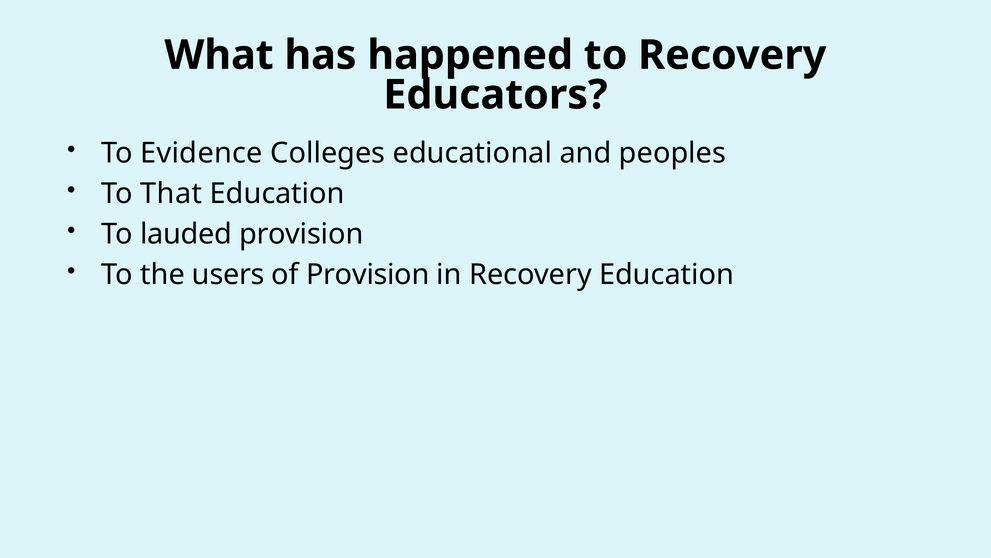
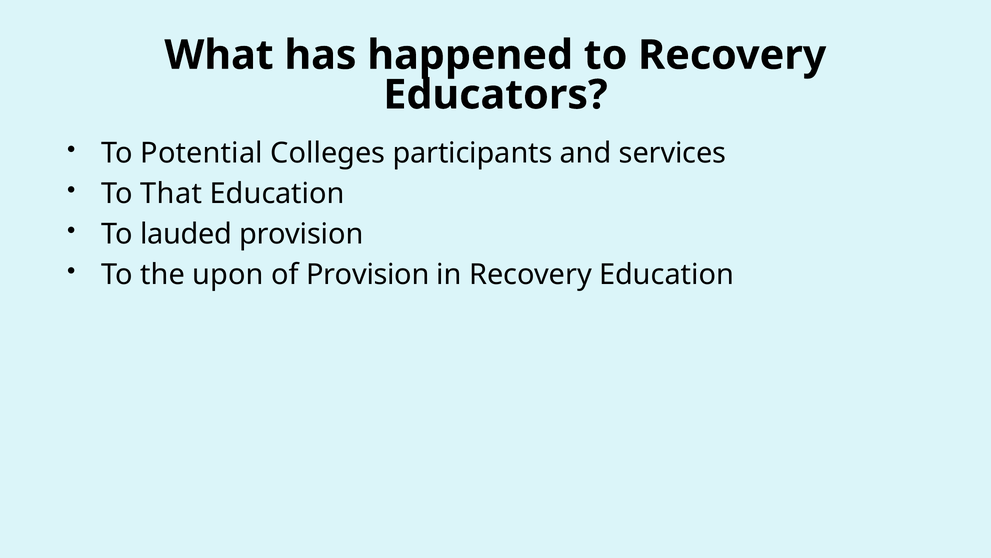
Evidence: Evidence -> Potential (202, 153)
educational: educational -> participants (473, 153)
peoples: peoples -> services (673, 153)
users: users -> upon (228, 275)
